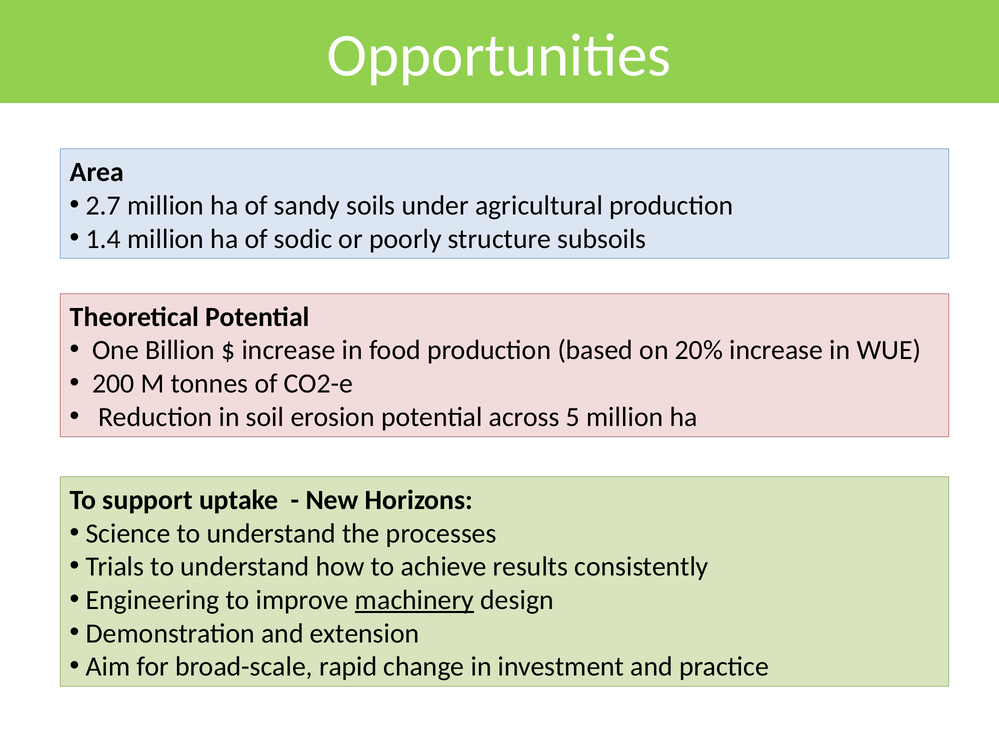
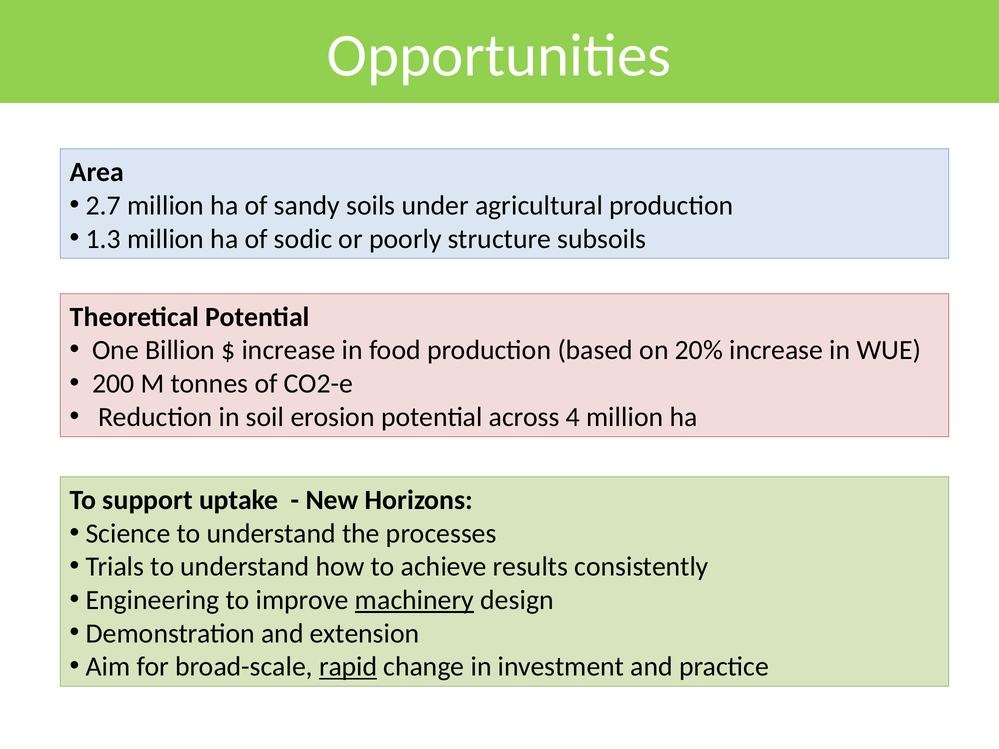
1.4: 1.4 -> 1.3 (103, 239)
5: 5 -> 4 (573, 417)
rapid underline: none -> present (348, 667)
